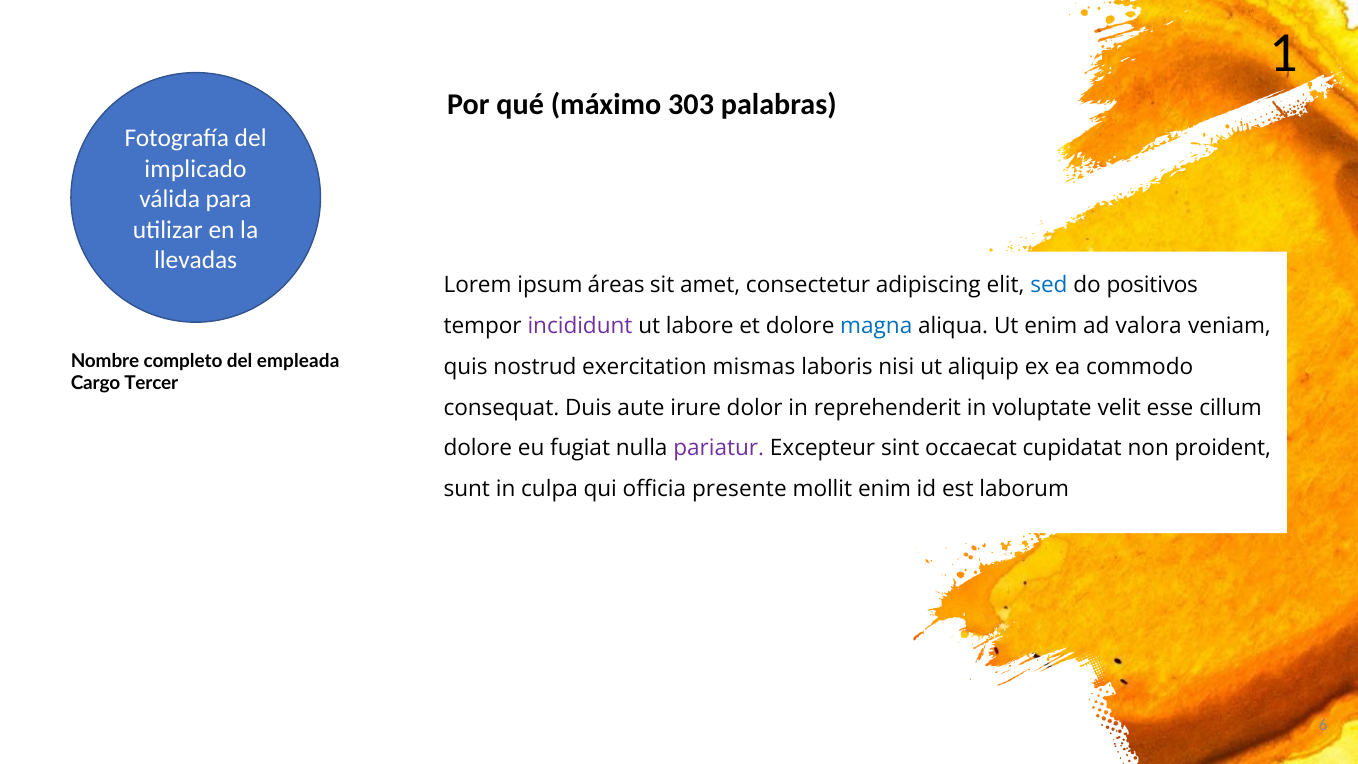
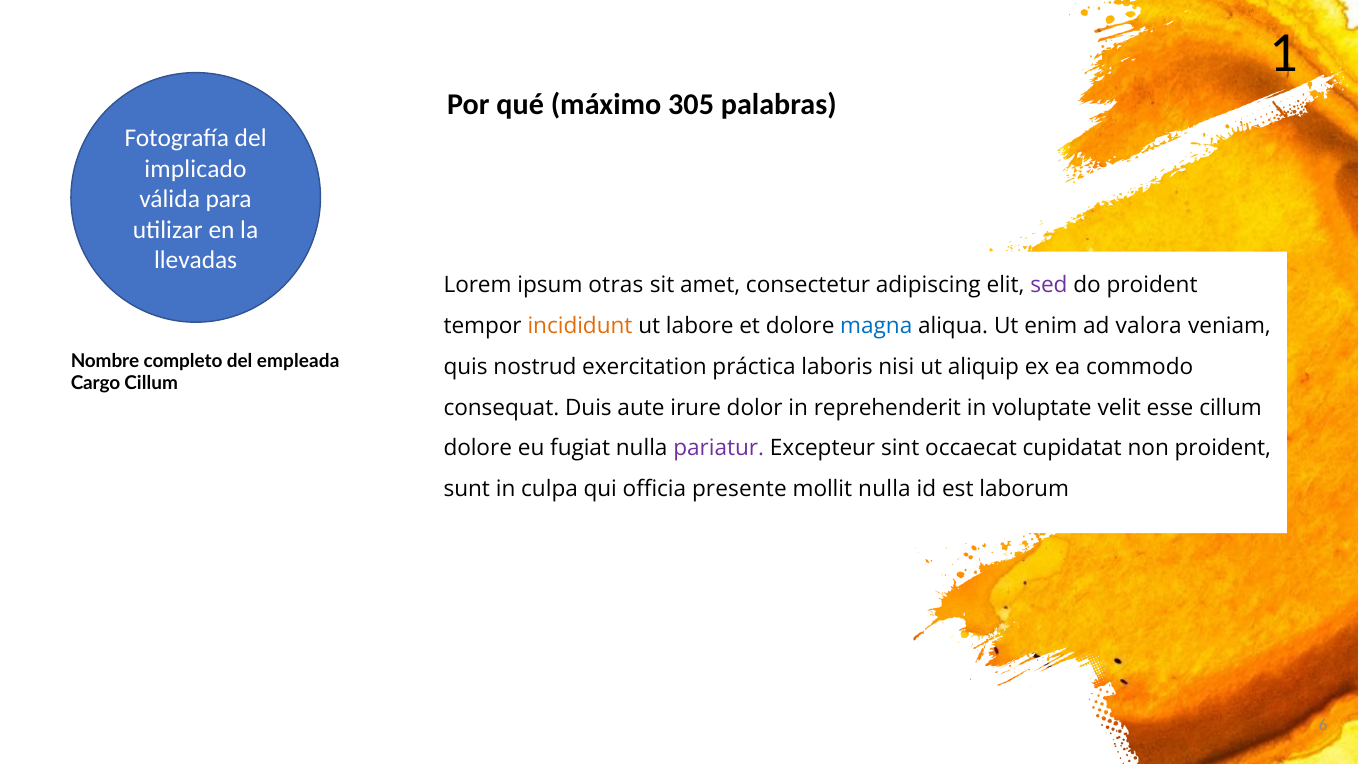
303: 303 -> 305 (691, 105)
áreas: áreas -> otras (616, 285)
sed colour: blue -> purple (1049, 285)
do positivos: positivos -> proident (1152, 285)
incididunt colour: purple -> orange (580, 326)
mismas: mismas -> práctica (754, 367)
Cargo Tercer: Tercer -> Cillum (151, 384)
mollit enim: enim -> nulla (884, 489)
